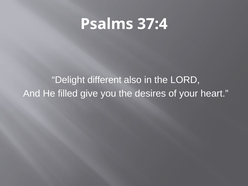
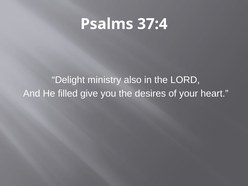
different: different -> ministry (104, 80)
